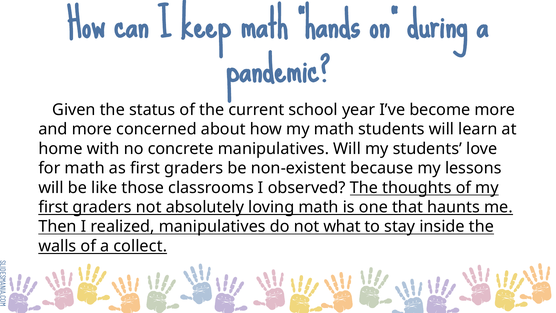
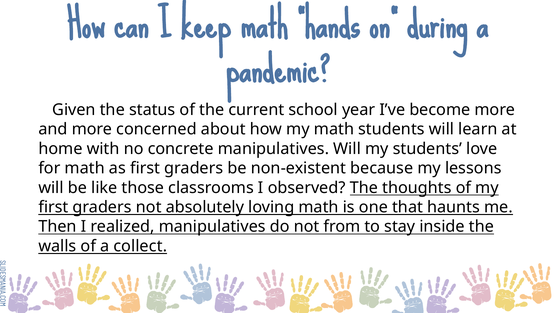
what: what -> from (342, 226)
